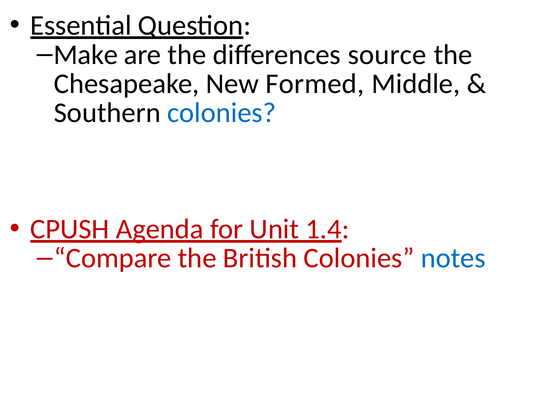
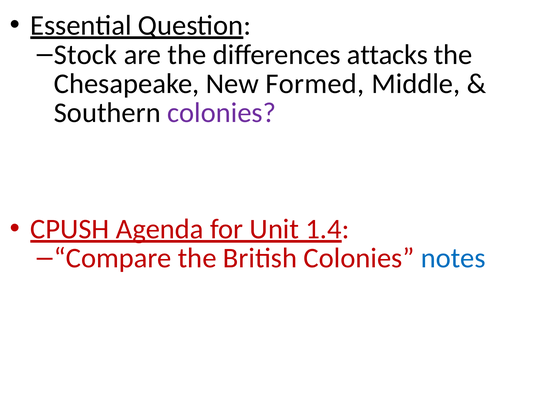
Make: Make -> Stock (86, 55)
source: source -> attacks (387, 55)
colonies colour: blue -> purple (222, 113)
